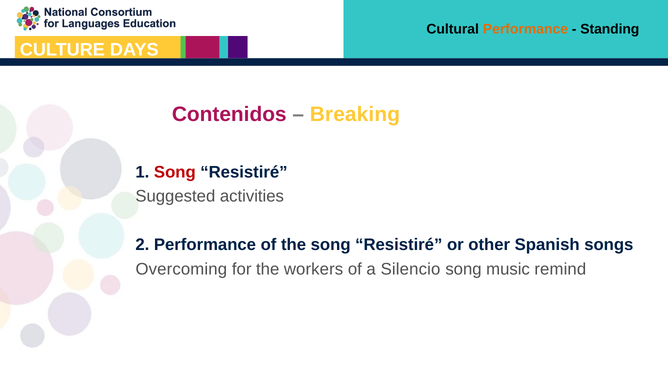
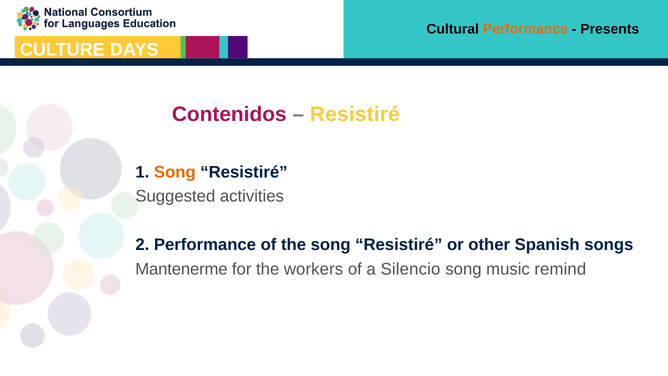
Standing: Standing -> Presents (610, 29)
Breaking: Breaking -> Resistiré (355, 114)
Song colour: red -> orange (175, 172)
Overcoming: Overcoming -> Mantenerme (181, 269)
